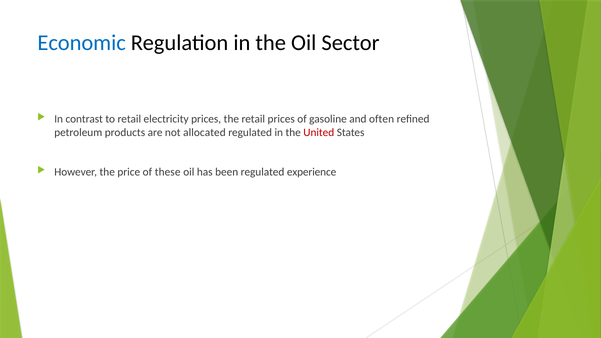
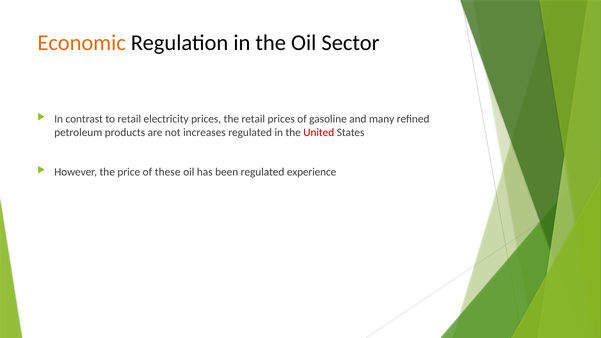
Economic colour: blue -> orange (82, 43)
often: often -> many (382, 119)
allocated: allocated -> increases (204, 132)
